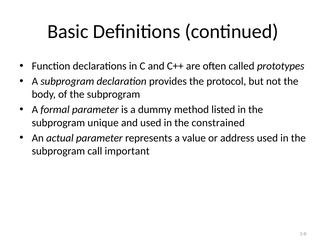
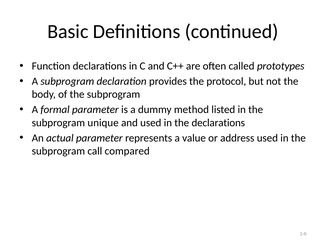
the constrained: constrained -> declarations (218, 122)
important: important -> compared (127, 151)
